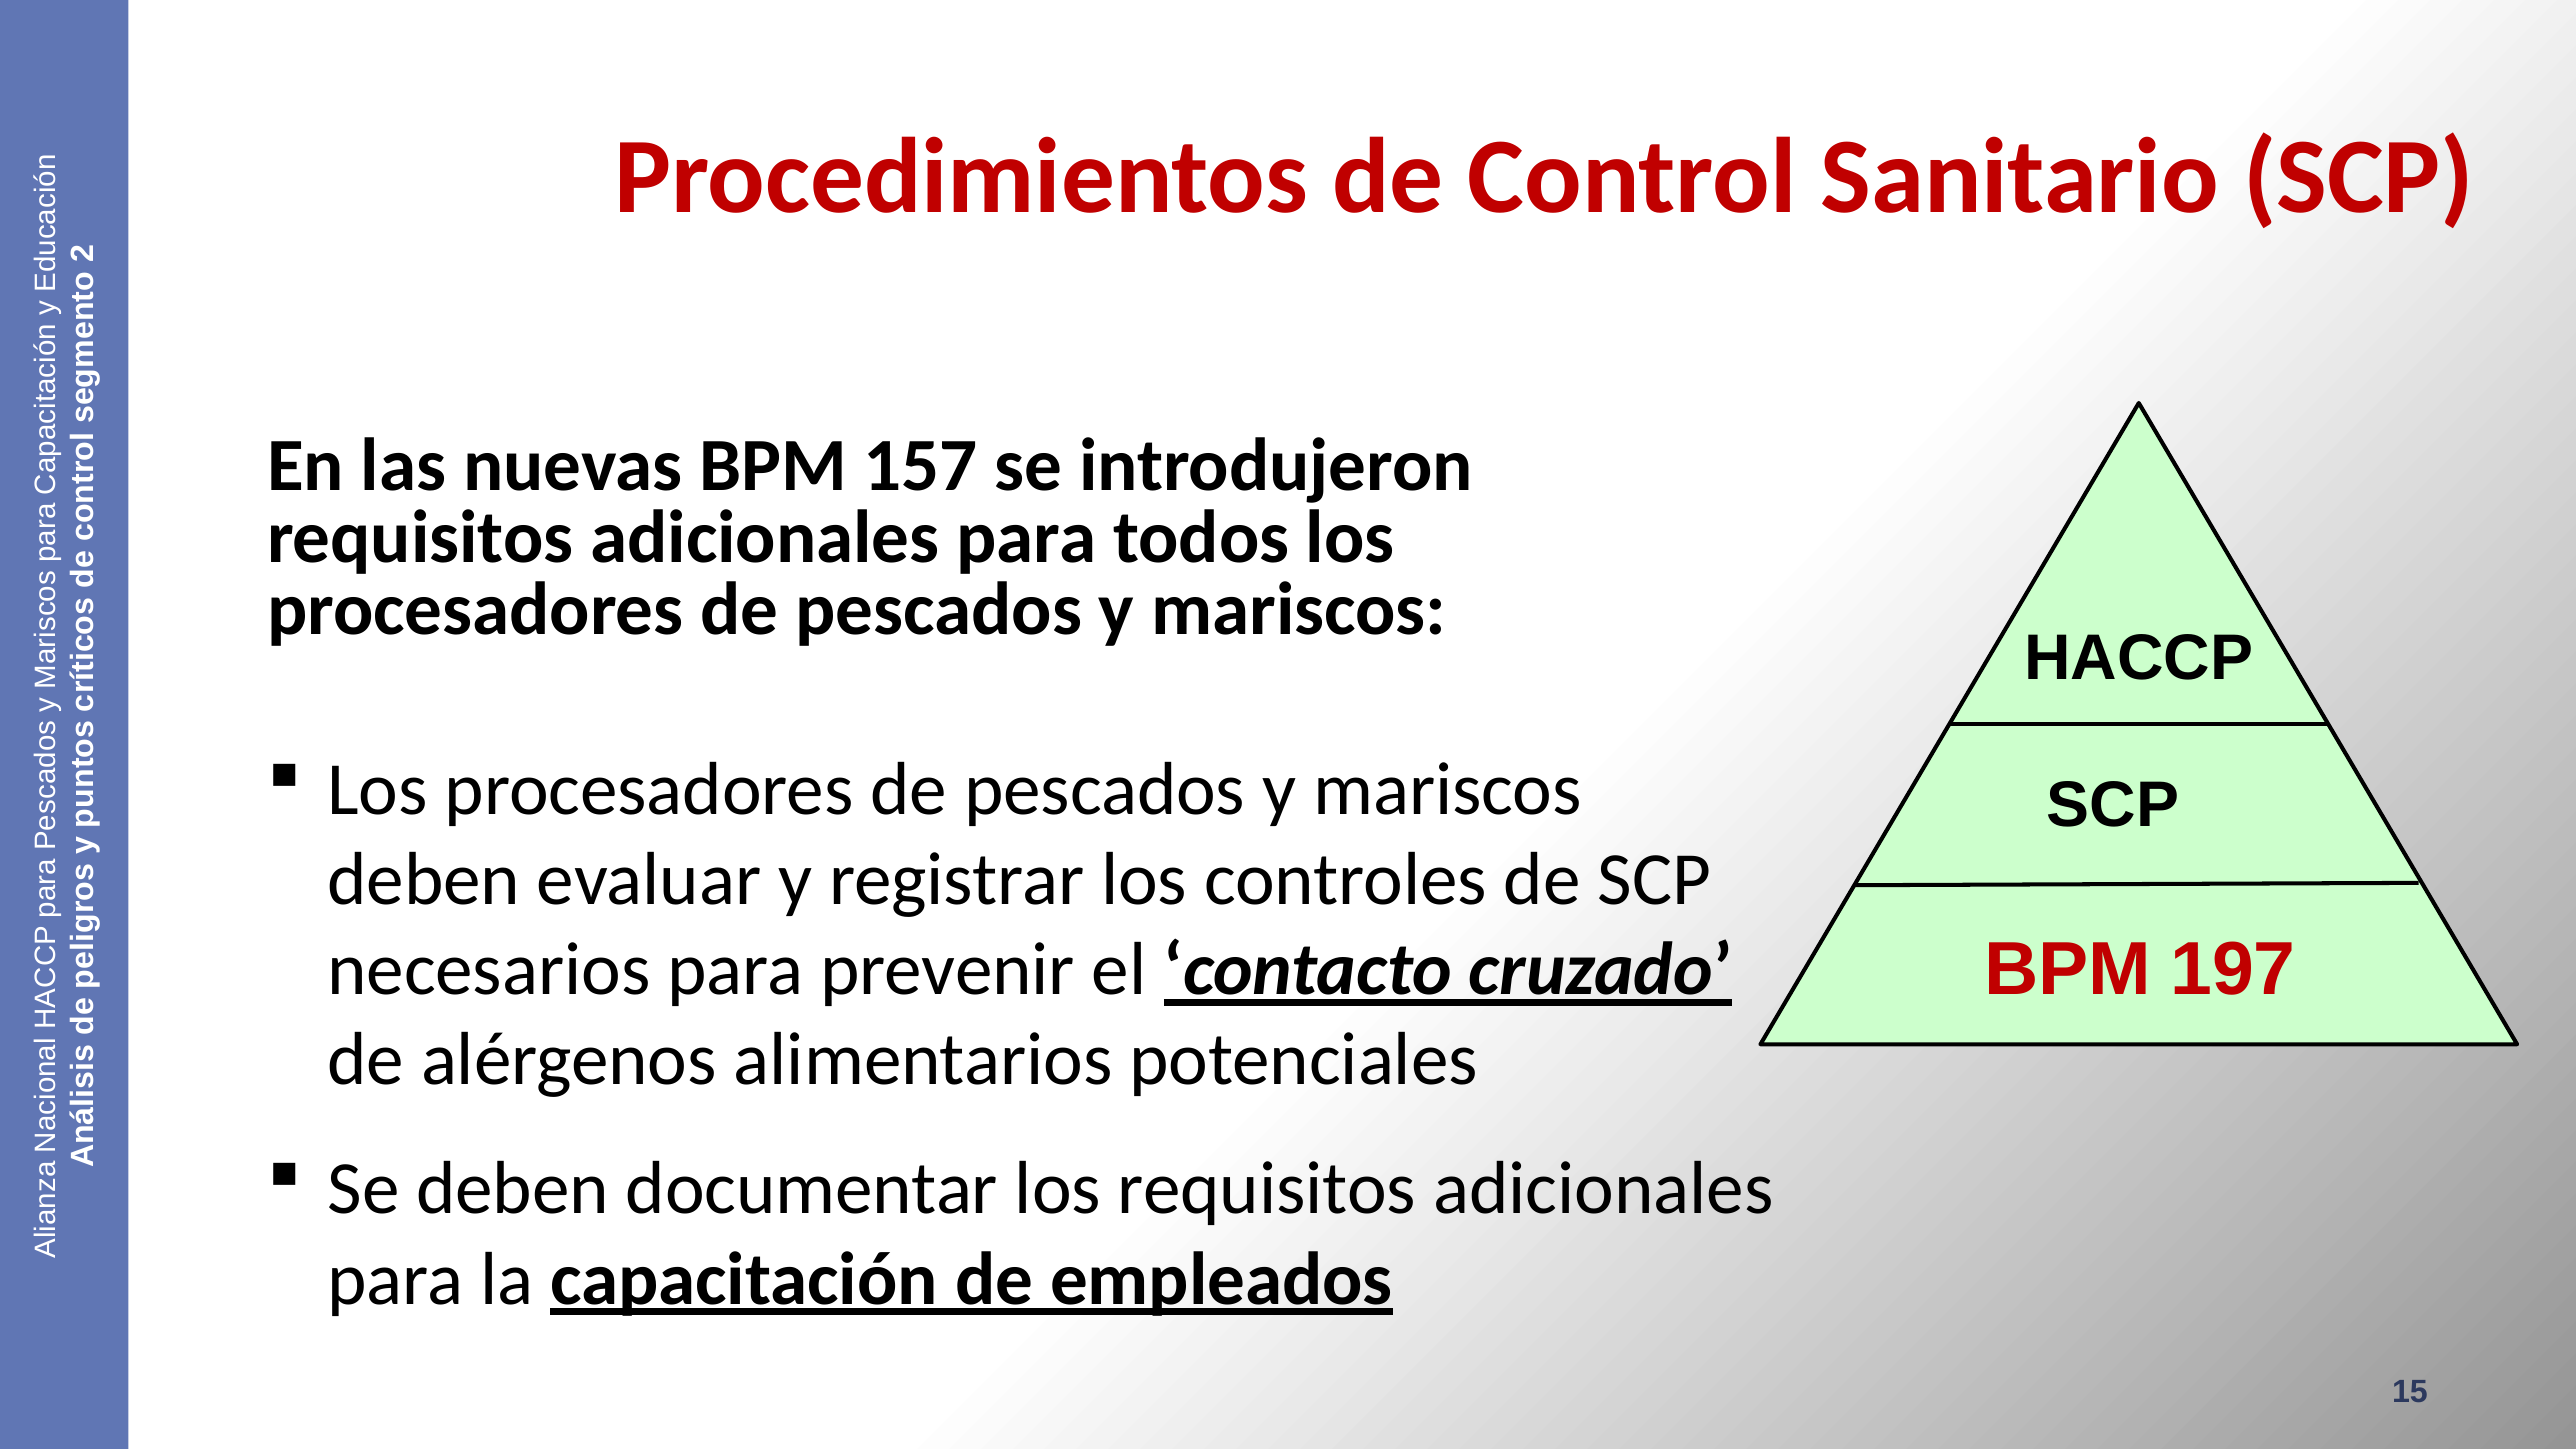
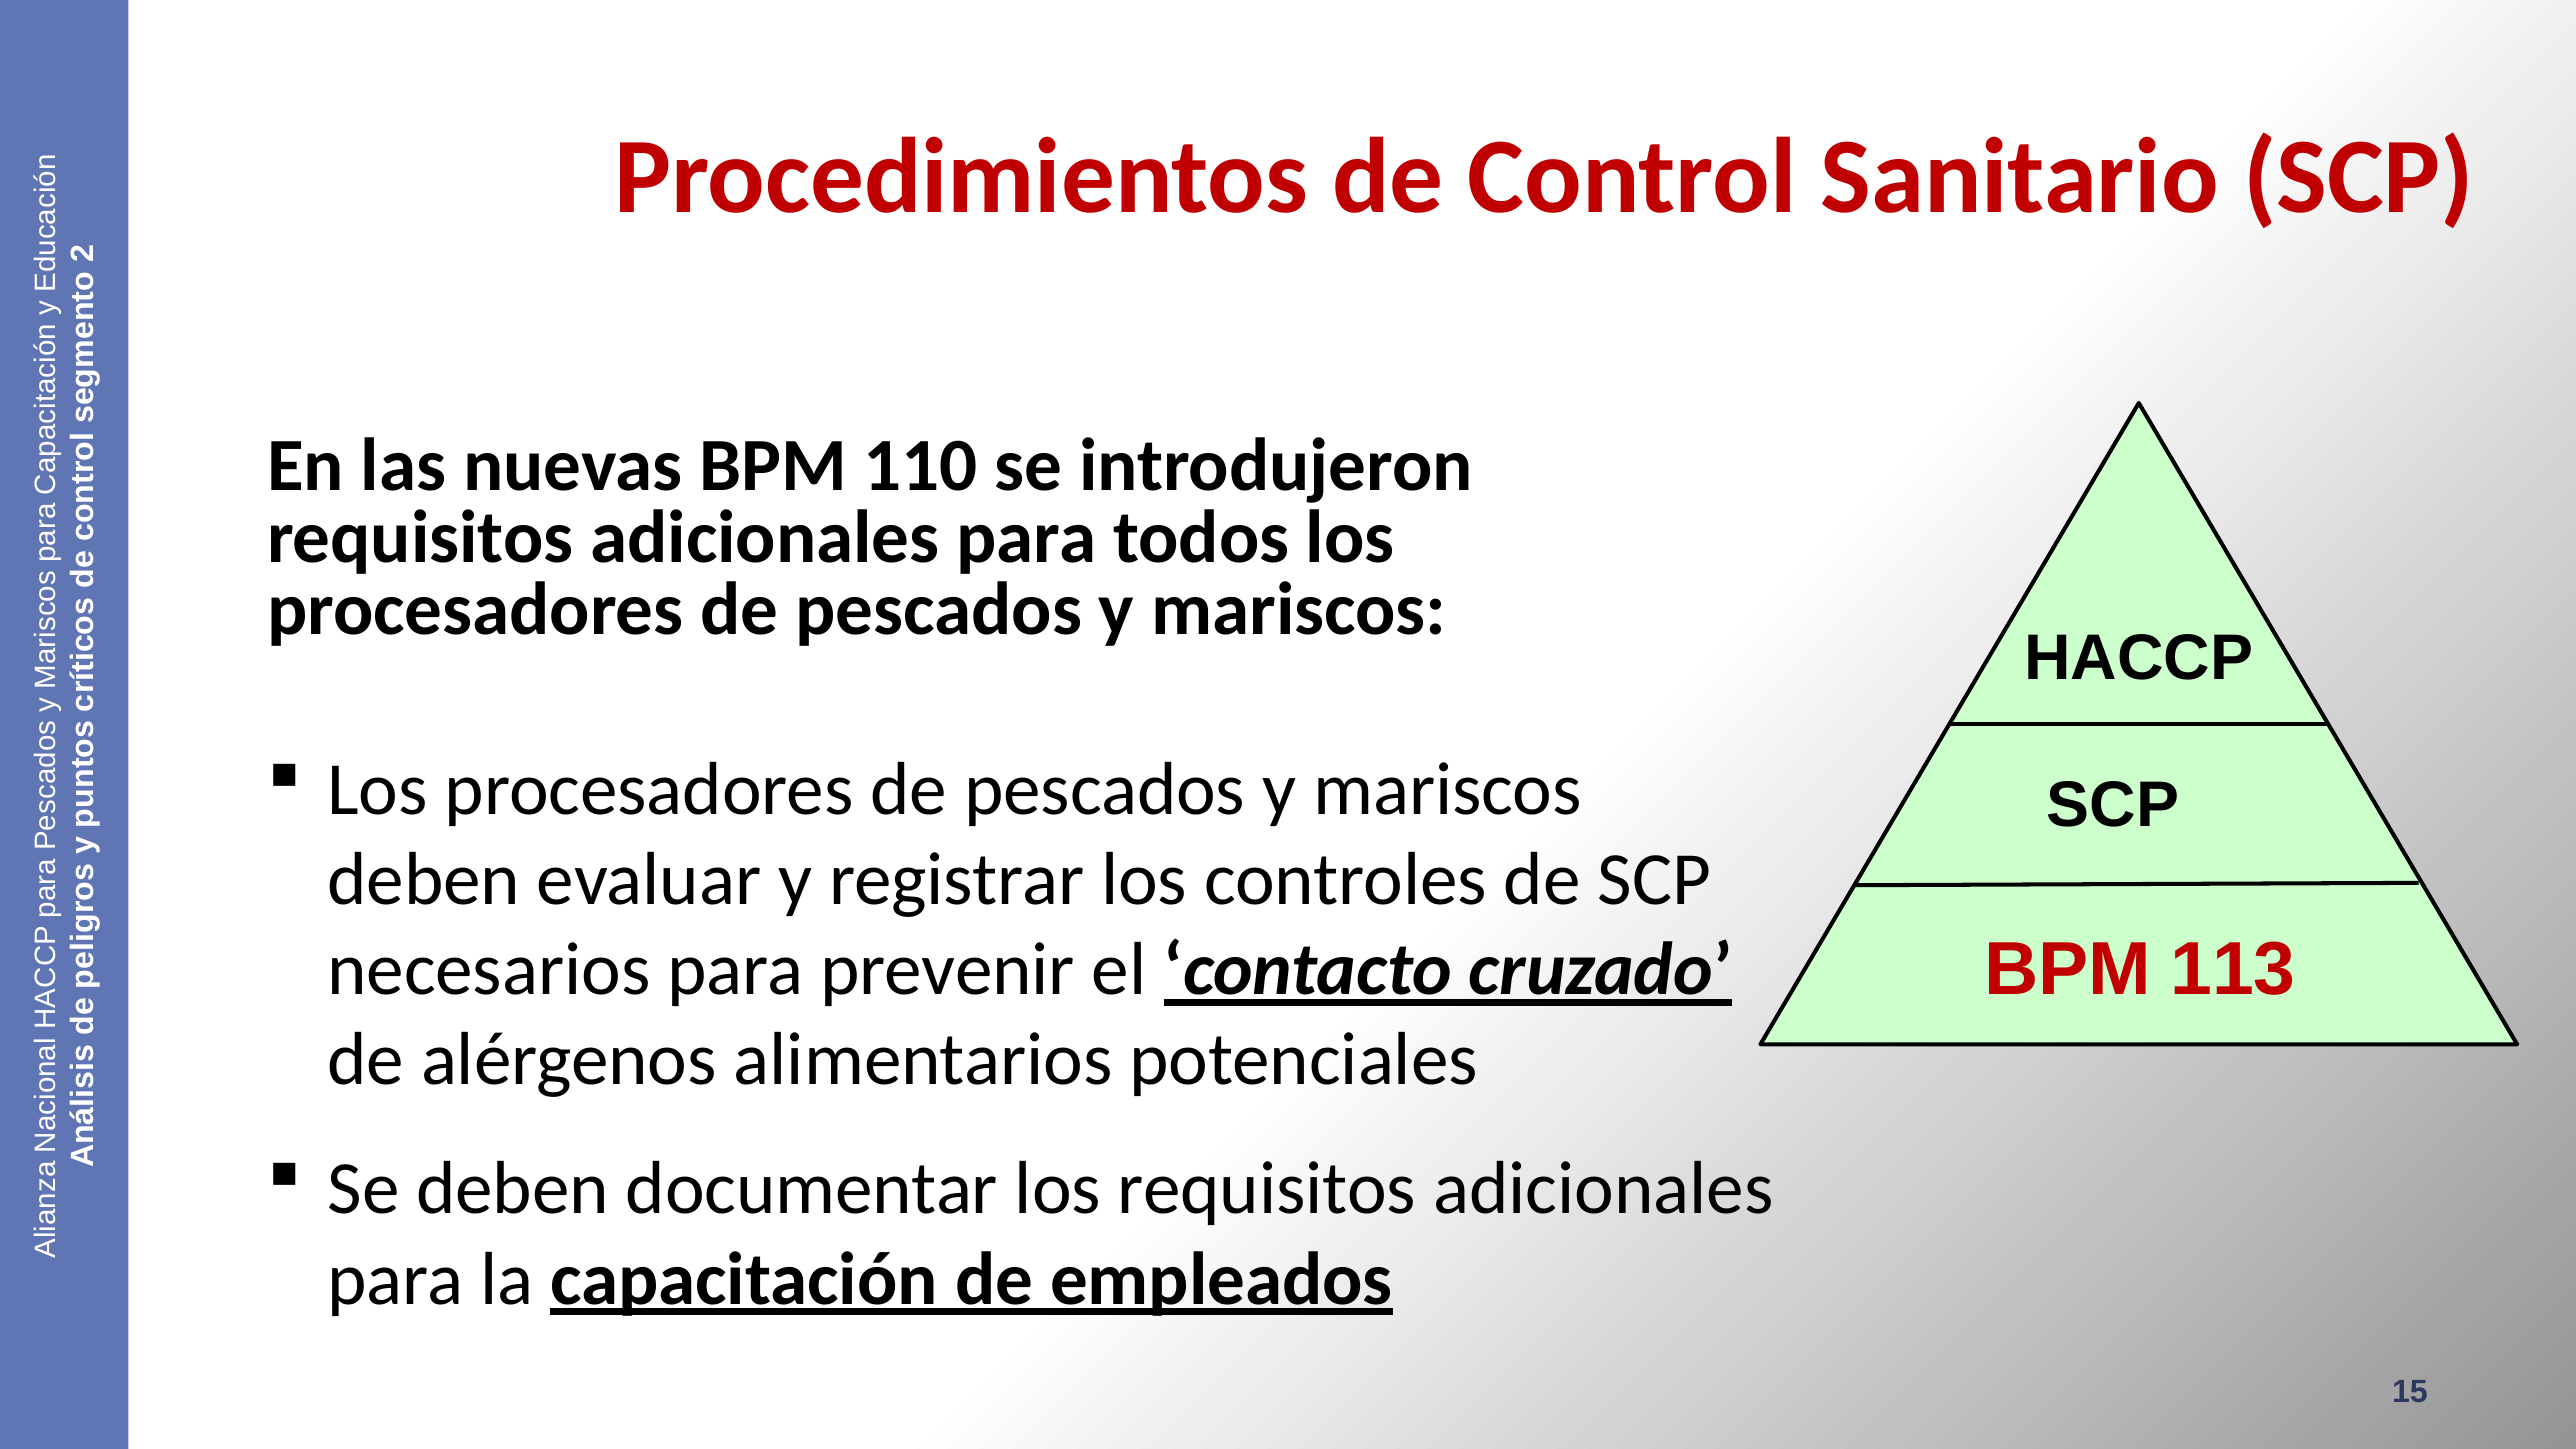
157: 157 -> 110 (921, 465)
197: 197 -> 113 (2233, 970)
